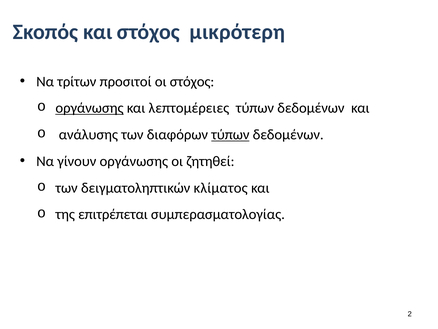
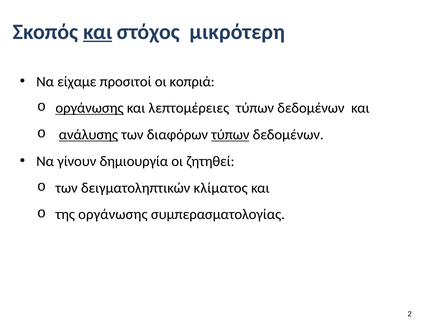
και underline: none -> present (98, 32)
τρίτων: τρίτων -> είχαμε (77, 81)
οι στόχος: στόχος -> κοπριά (192, 81)
ανάλυσης underline: none -> present (88, 134)
γίνουν οργάνωσης: οργάνωσης -> δημιουργία (134, 161)
της επιτρέπεται: επιτρέπεται -> οργάνωσης (113, 214)
